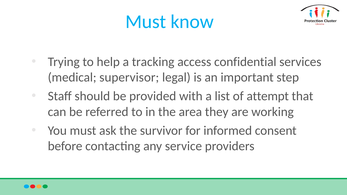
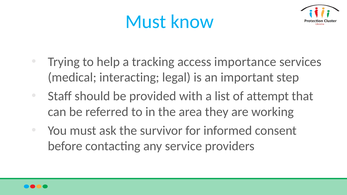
confidential: confidential -> importance (245, 62)
supervisor: supervisor -> interacting (129, 77)
